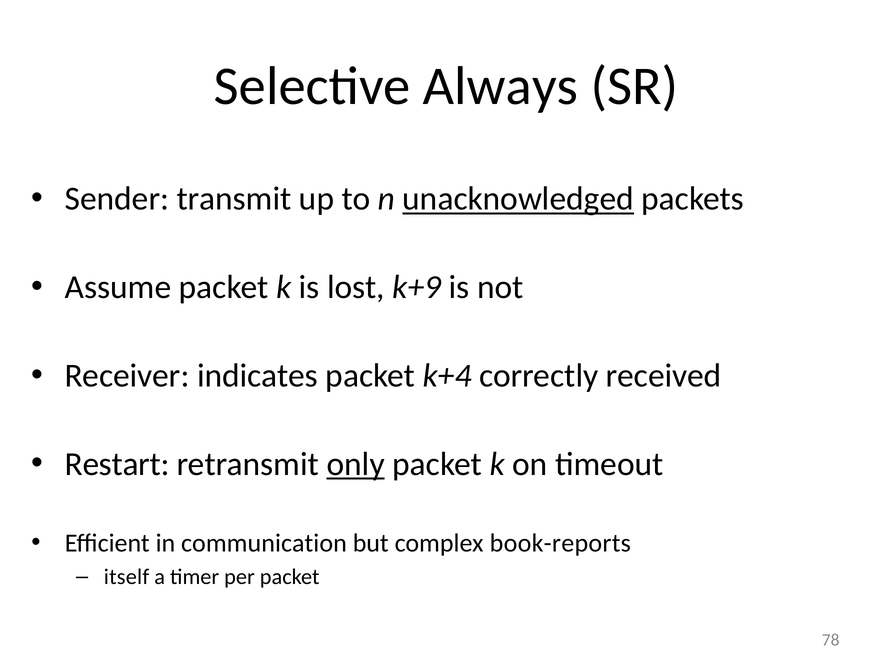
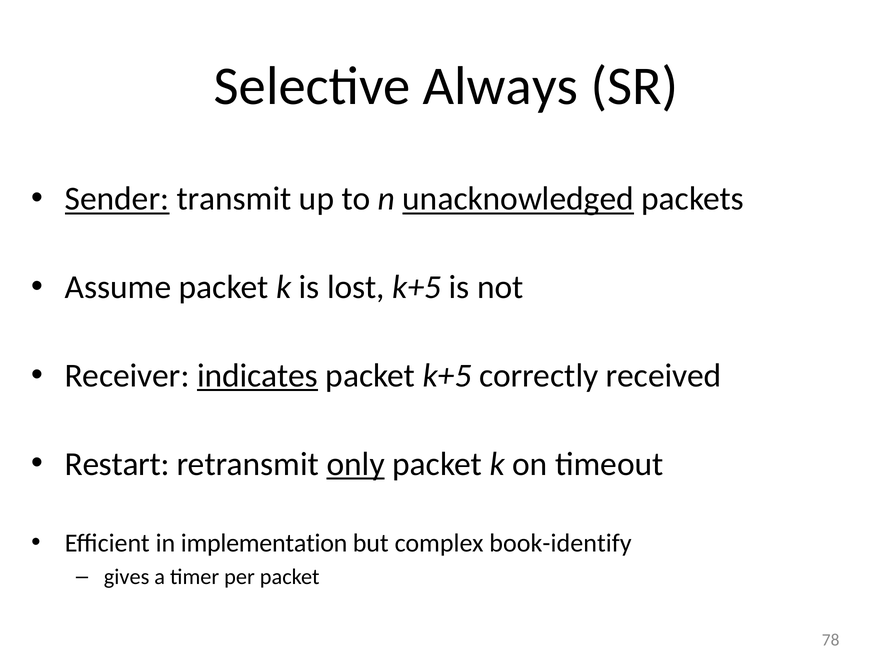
Sender underline: none -> present (117, 199)
lost k+9: k+9 -> k+5 (417, 287)
indicates underline: none -> present (258, 376)
packet k+4: k+4 -> k+5 (447, 376)
communication: communication -> implementation (264, 543)
book-reports: book-reports -> book-identify (560, 543)
itself: itself -> gives (127, 577)
